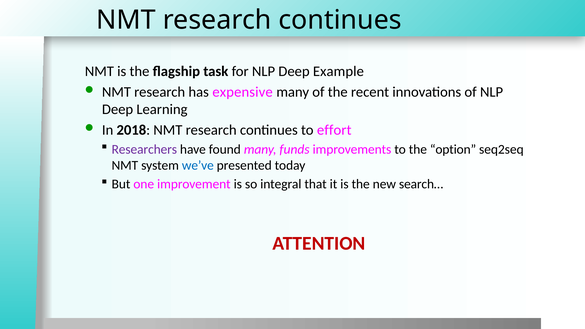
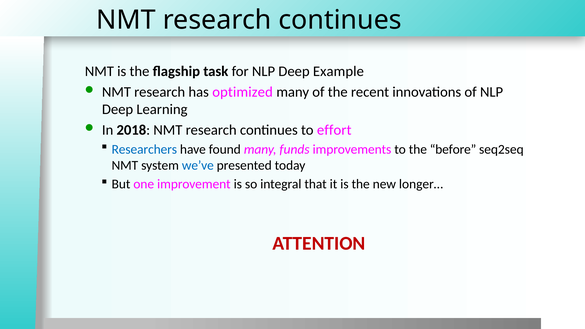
expensive: expensive -> optimized (243, 92)
Researchers colour: purple -> blue (144, 149)
option: option -> before (453, 149)
search…: search… -> longer… (421, 184)
